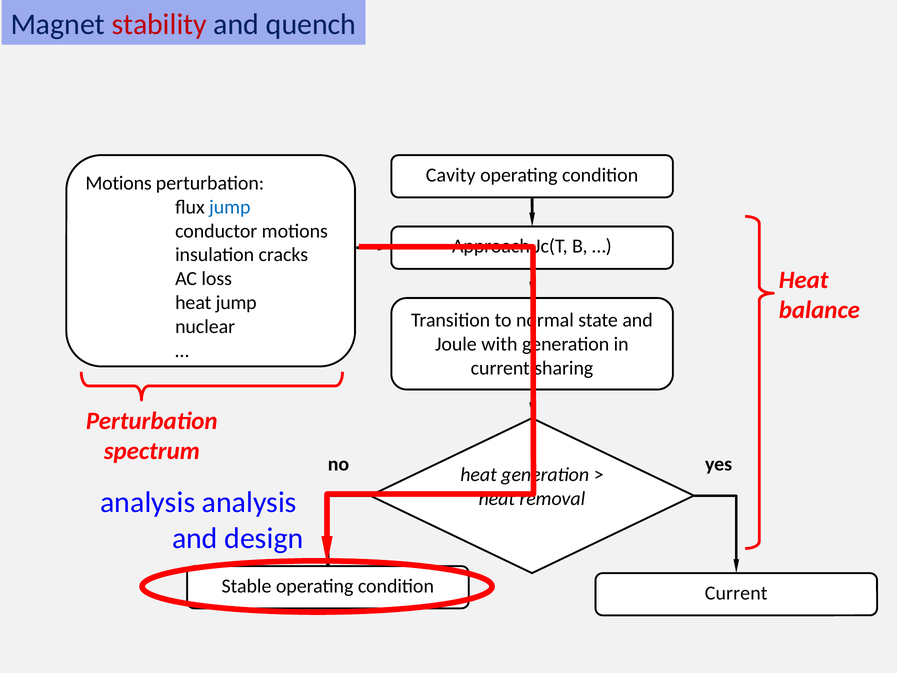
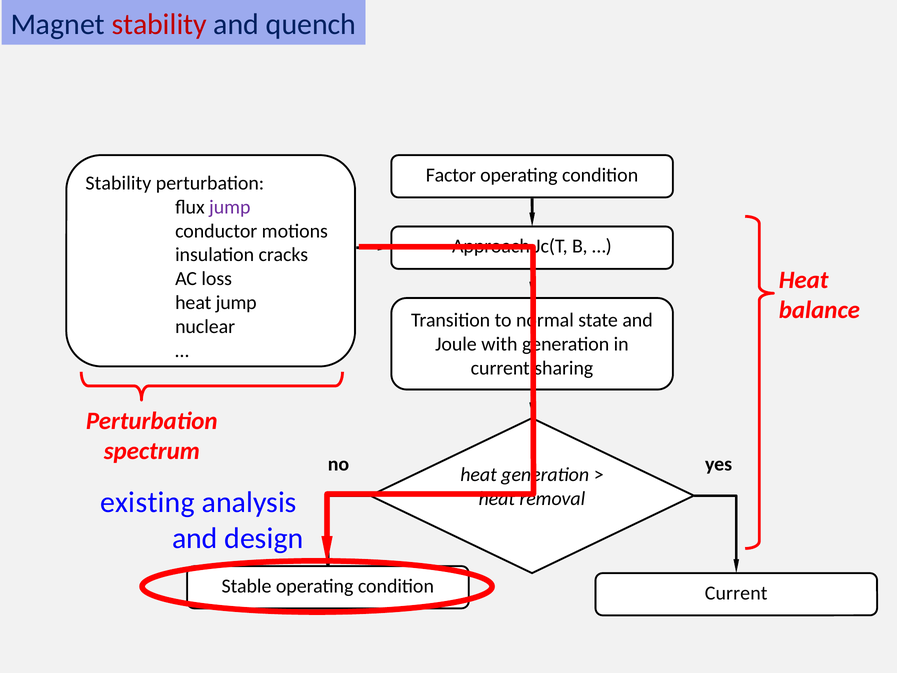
Cavity: Cavity -> Factor (451, 175)
Motions: Motions -> Stability (118, 183)
jump colour: blue -> purple (230, 207)
analysis: analysis -> existing (148, 502)
